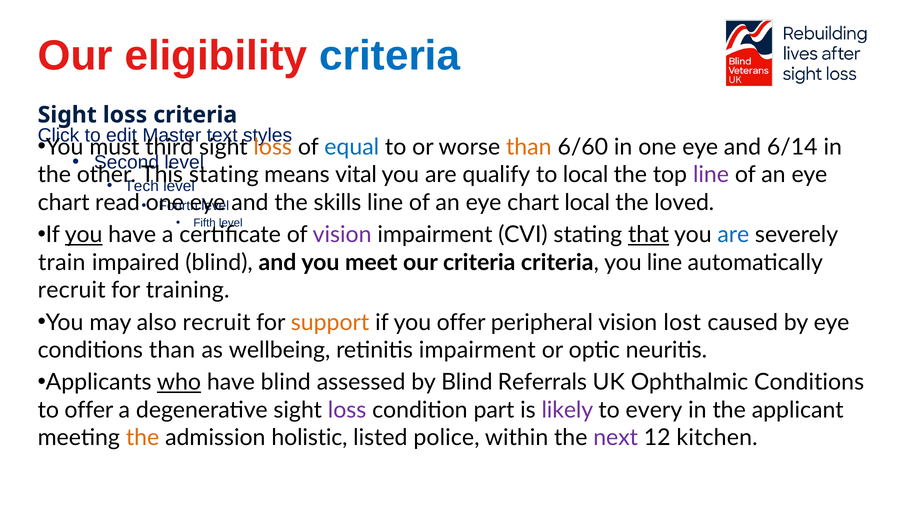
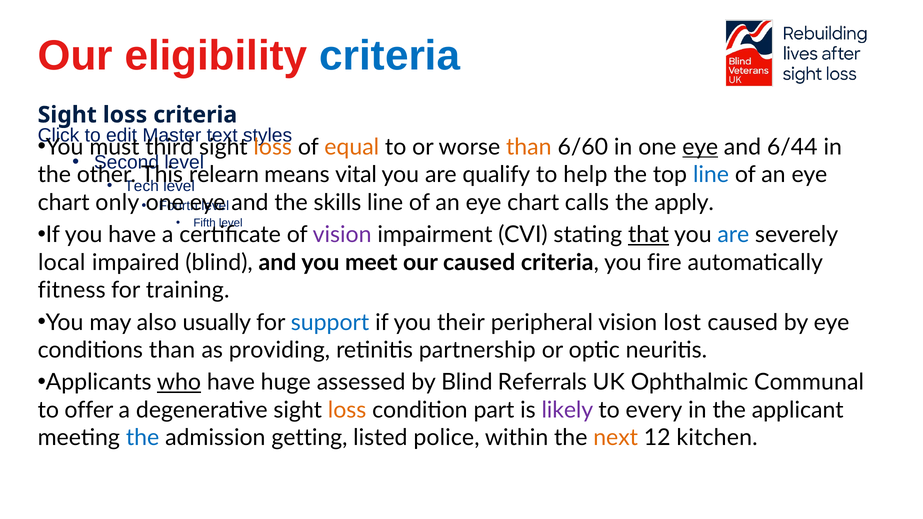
equal colour: blue -> orange (352, 147)
eye underline: none -> present (700, 147)
6/14: 6/14 -> 6/44 (792, 147)
stating: stating -> relearn (224, 175)
to local: local -> help (585, 175)
line colour: purple -> blue (711, 175)
read: read -> only (117, 203)
chart local: local -> calls (587, 203)
loved: loved -> apply (684, 203)
you underline: present -> none (84, 235)
train: train -> local (62, 263)
our criteria: criteria -> caused (479, 263)
you line: line -> fire (664, 263)
recruit: recruit -> fitness (72, 290)
also recruit: recruit -> usually (217, 323)
support colour: orange -> blue (330, 323)
you offer: offer -> their (461, 323)
wellbeing: wellbeing -> providing (279, 350)
retinitis impairment: impairment -> partnership (477, 350)
have blind: blind -> huge (286, 383)
Ophthalmic Conditions: Conditions -> Communal (809, 383)
loss colour: purple -> orange (347, 410)
the colour: orange -> blue (143, 438)
holistic: holistic -> getting (309, 438)
next colour: purple -> orange (616, 438)
